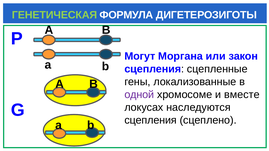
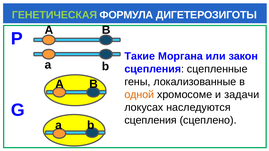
Могут: Могут -> Такие (140, 56)
одной colour: purple -> orange (139, 95)
вместе: вместе -> задачи (242, 95)
